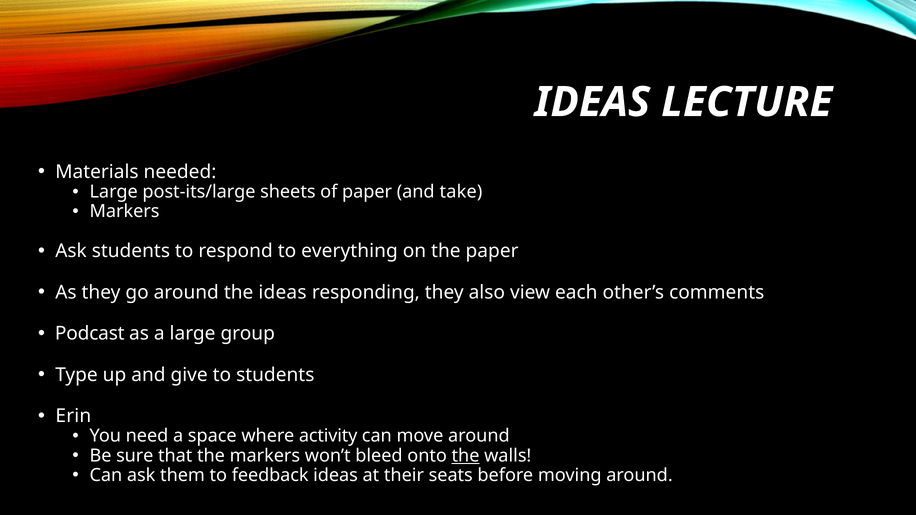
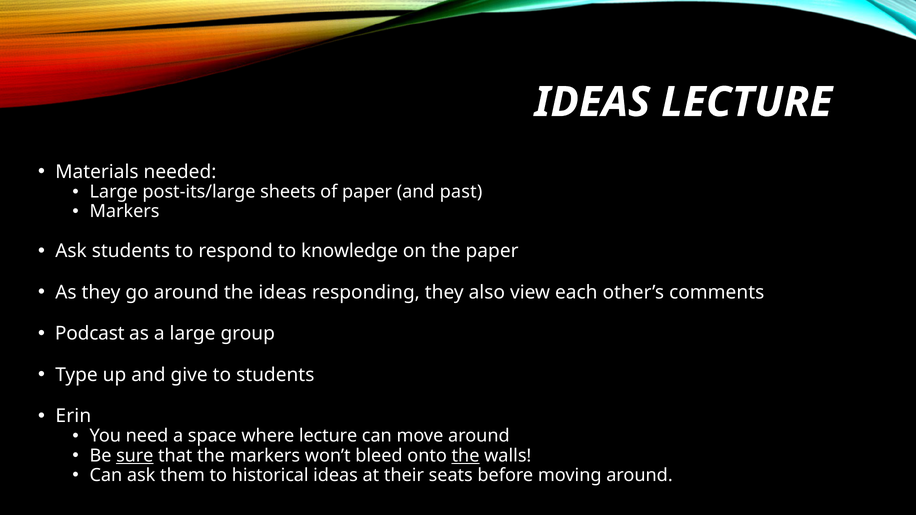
take: take -> past (461, 192)
everything: everything -> knowledge (350, 251)
where activity: activity -> lecture (328, 436)
sure underline: none -> present (135, 456)
feedback: feedback -> historical (270, 475)
